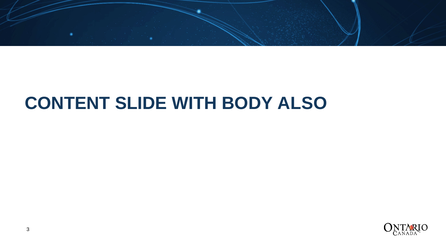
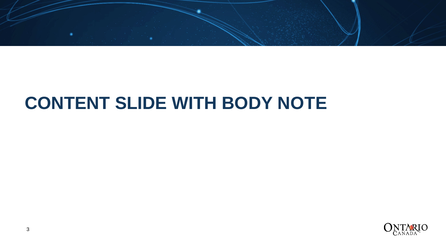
ALSO: ALSO -> NOTE (302, 103)
